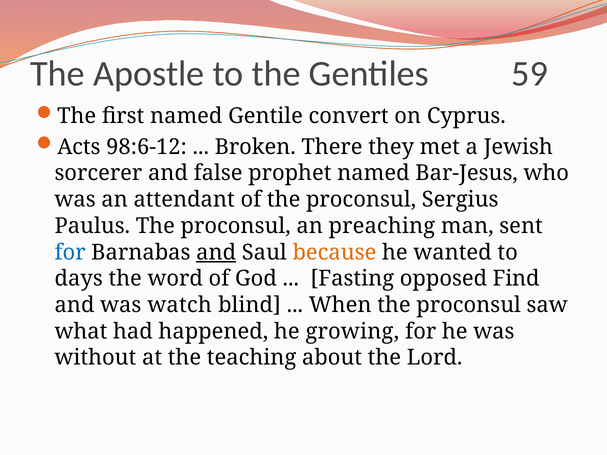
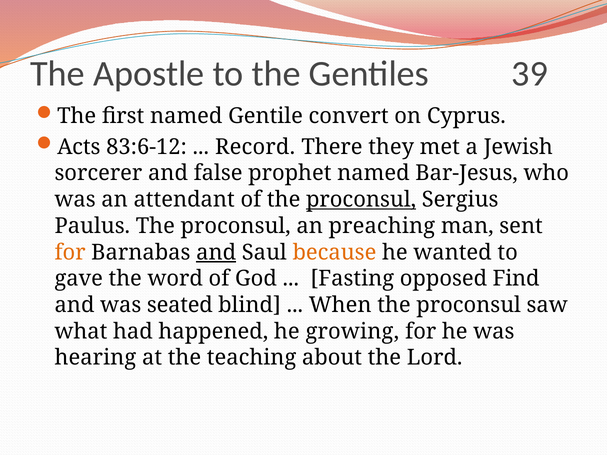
59: 59 -> 39 (530, 74)
98:6-12: 98:6-12 -> 83:6-12 (147, 147)
Broken: Broken -> Record (255, 147)
proconsul underline: none -> present (361, 200)
for colour: blue -> orange (70, 252)
days: days -> gave (79, 279)
watch: watch -> seated (180, 305)
without: without -> hearing (95, 358)
